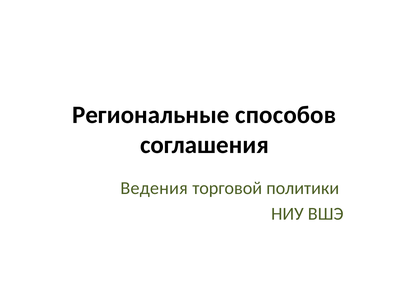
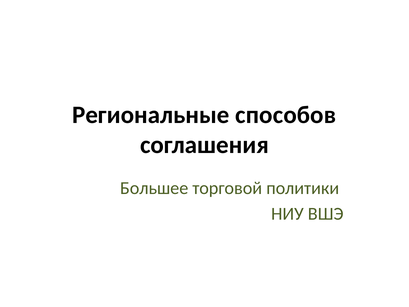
Ведения: Ведения -> Большее (154, 188)
